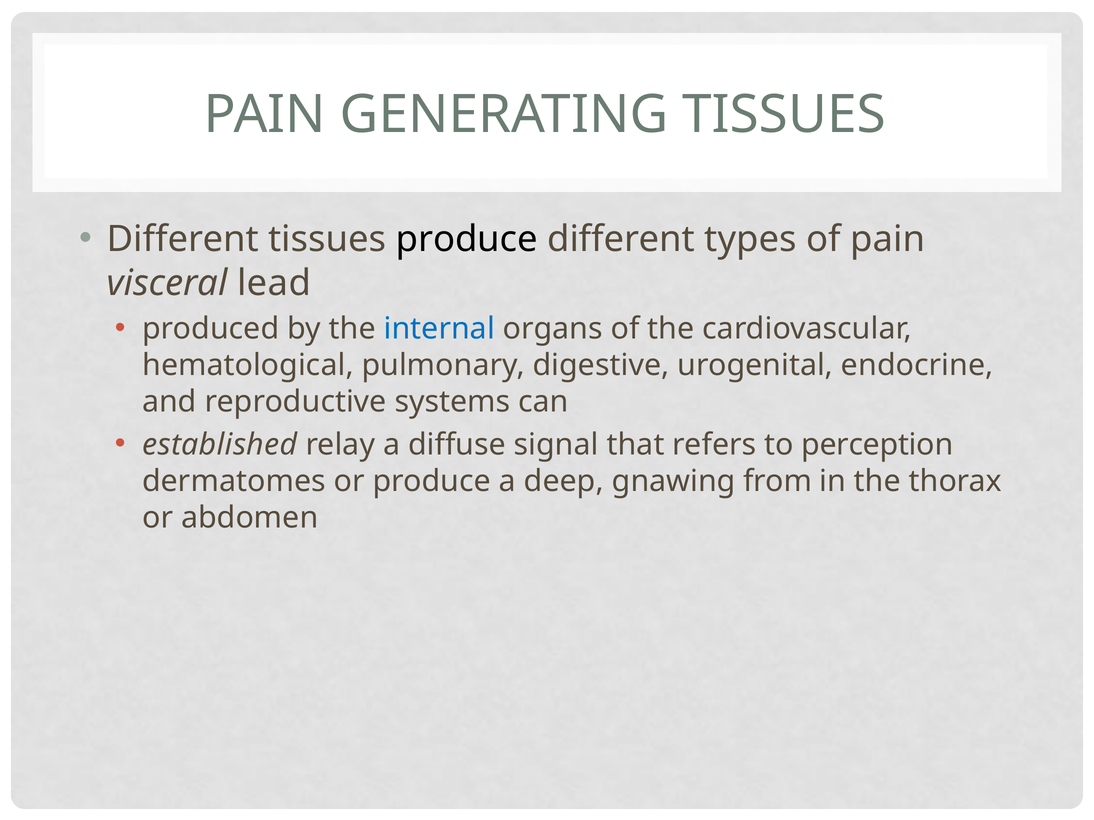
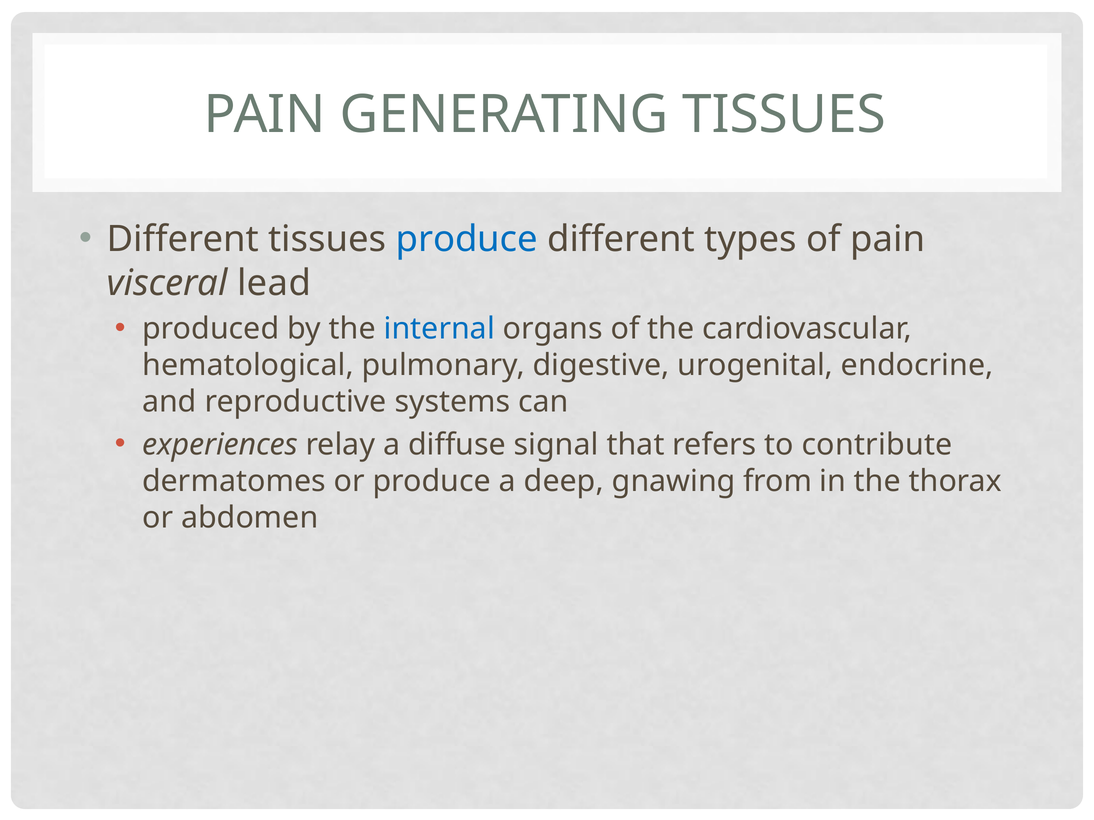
produce colour: black -> blue (467, 240)
established: established -> experiences (220, 445)
perception: perception -> contribute (877, 445)
